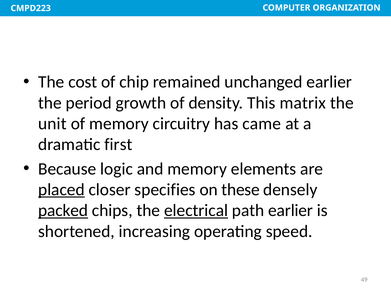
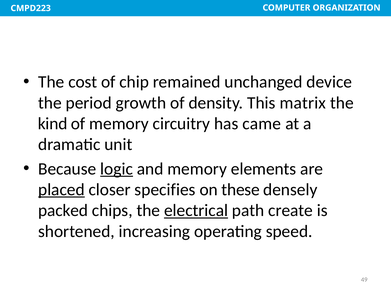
unchanged earlier: earlier -> device (329, 82)
unit: unit -> kind (53, 124)
first: first -> unit (118, 145)
logic underline: none -> present (117, 169)
packed underline: present -> none (63, 211)
path earlier: earlier -> create (291, 211)
